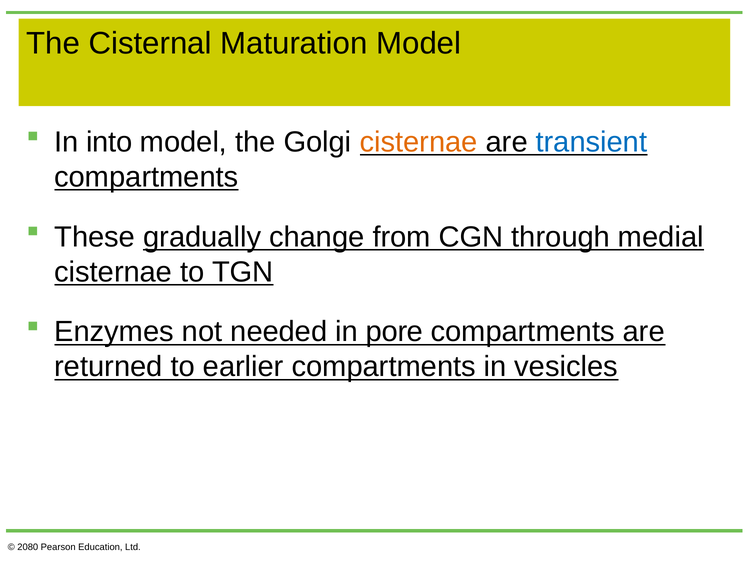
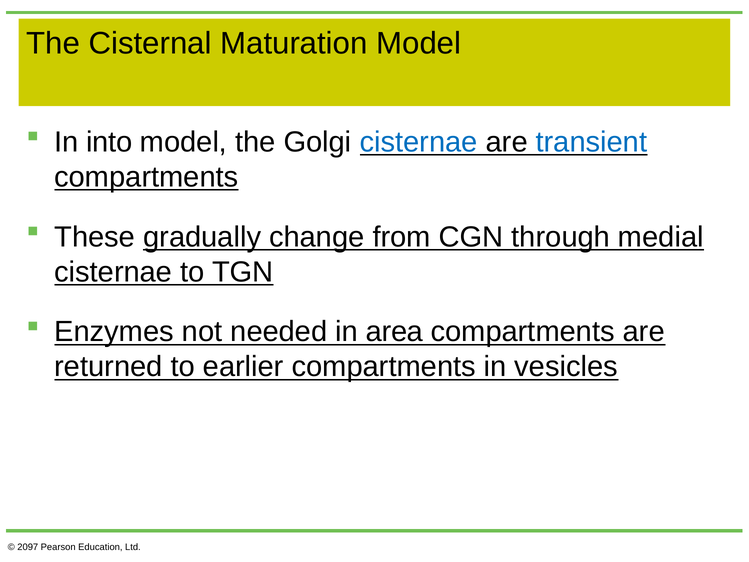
cisternae colour: orange -> blue (419, 142)
pore: pore -> area (394, 332)
2080: 2080 -> 2097 (28, 547)
